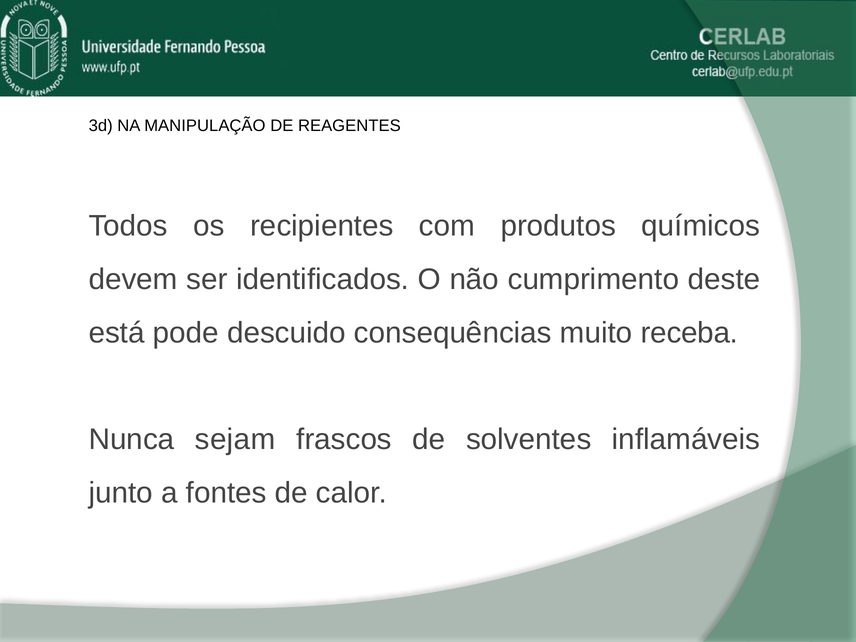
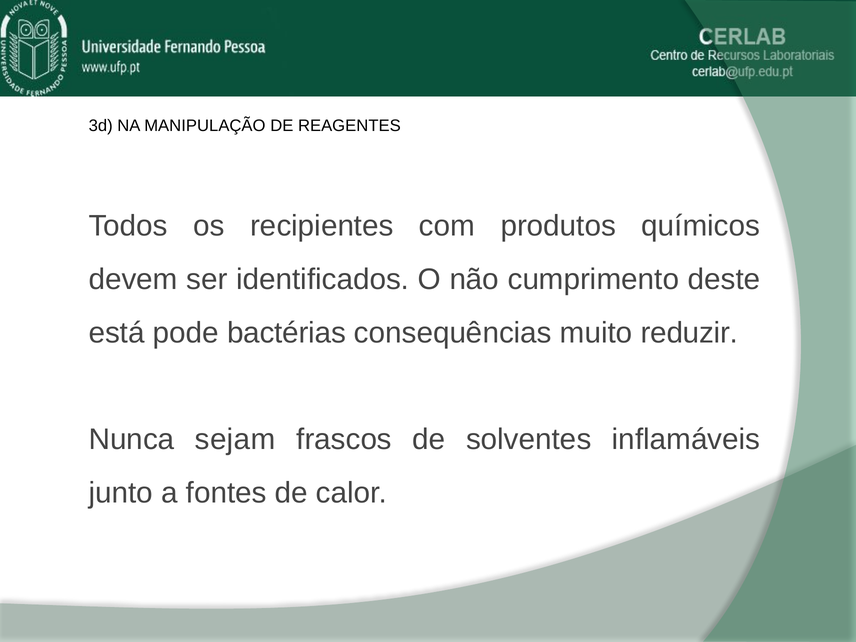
descuido: descuido -> bactérias (287, 333)
receba: receba -> reduzir (689, 333)
